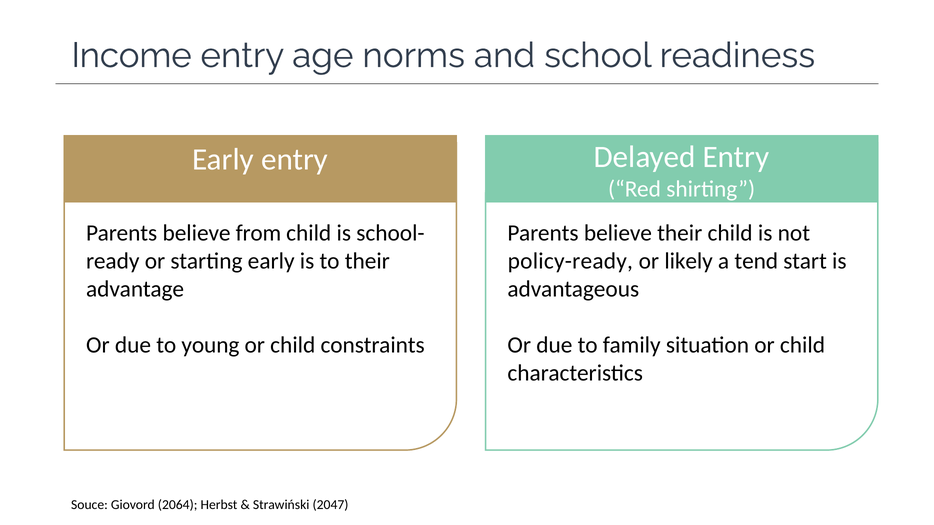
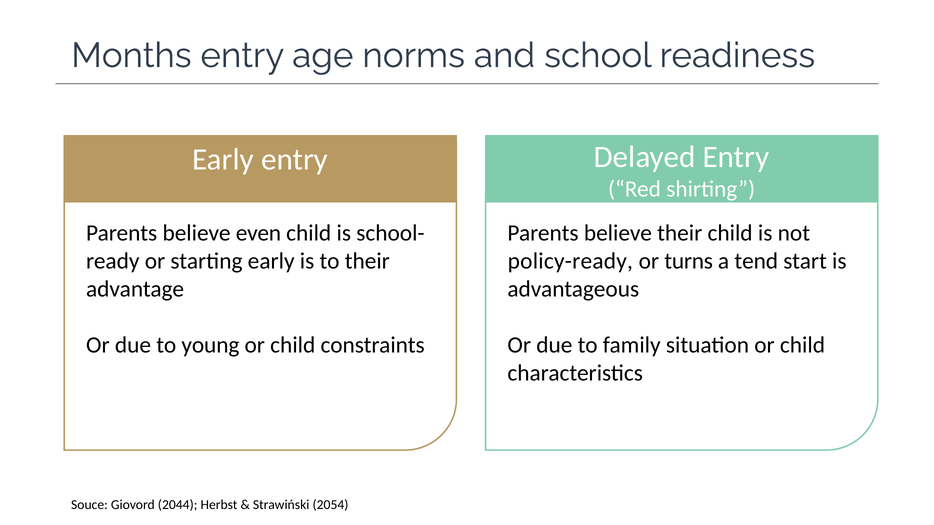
Income: Income -> Months (131, 56)
from: from -> even (258, 233)
likely: likely -> turns (689, 261)
2064: 2064 -> 2044 (178, 505)
2047: 2047 -> 2054 (331, 505)
